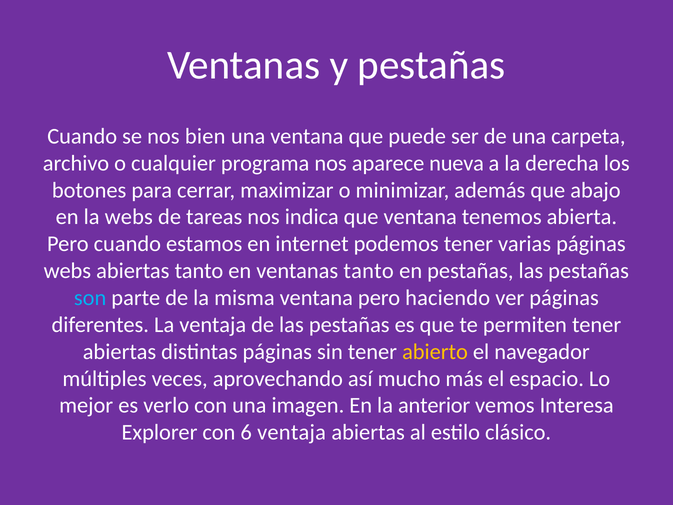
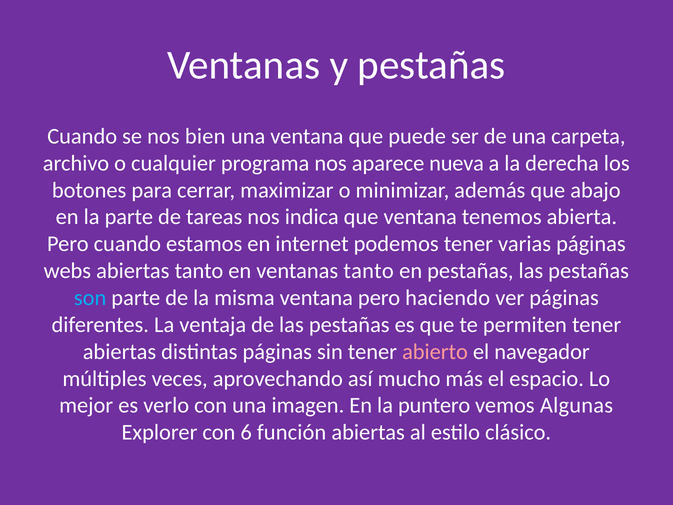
la webs: webs -> parte (129, 217)
abierto colour: yellow -> pink (435, 352)
anterior: anterior -> puntero (434, 405)
Interesa: Interesa -> Algunas (576, 405)
6 ventaja: ventaja -> función (292, 432)
